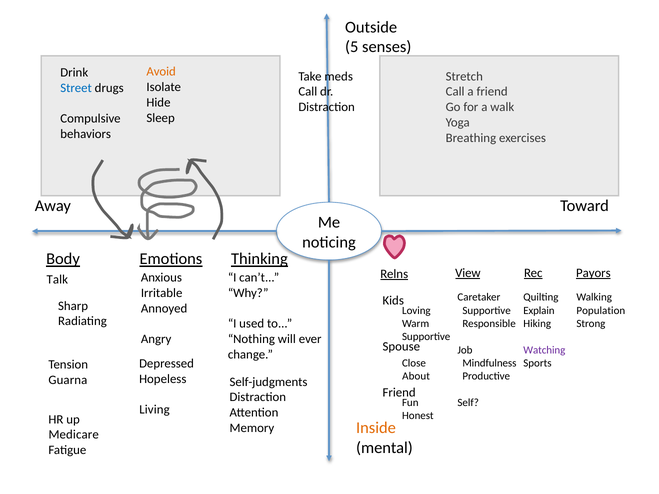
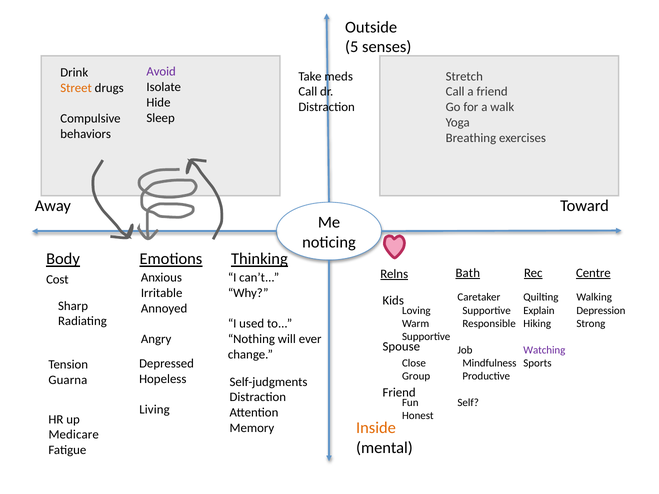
Avoid colour: orange -> purple (161, 72)
Street colour: blue -> orange (76, 88)
View: View -> Bath (468, 273)
Payors: Payors -> Centre (593, 273)
Talk: Talk -> Cost (57, 280)
Population: Population -> Depression (601, 311)
About: About -> Group (416, 377)
